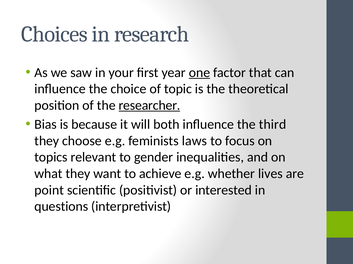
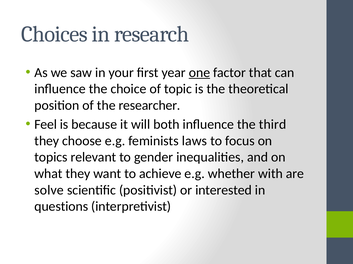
researcher underline: present -> none (149, 106)
Bias: Bias -> Feel (46, 125)
lives: lives -> with (270, 174)
point: point -> solve (49, 191)
